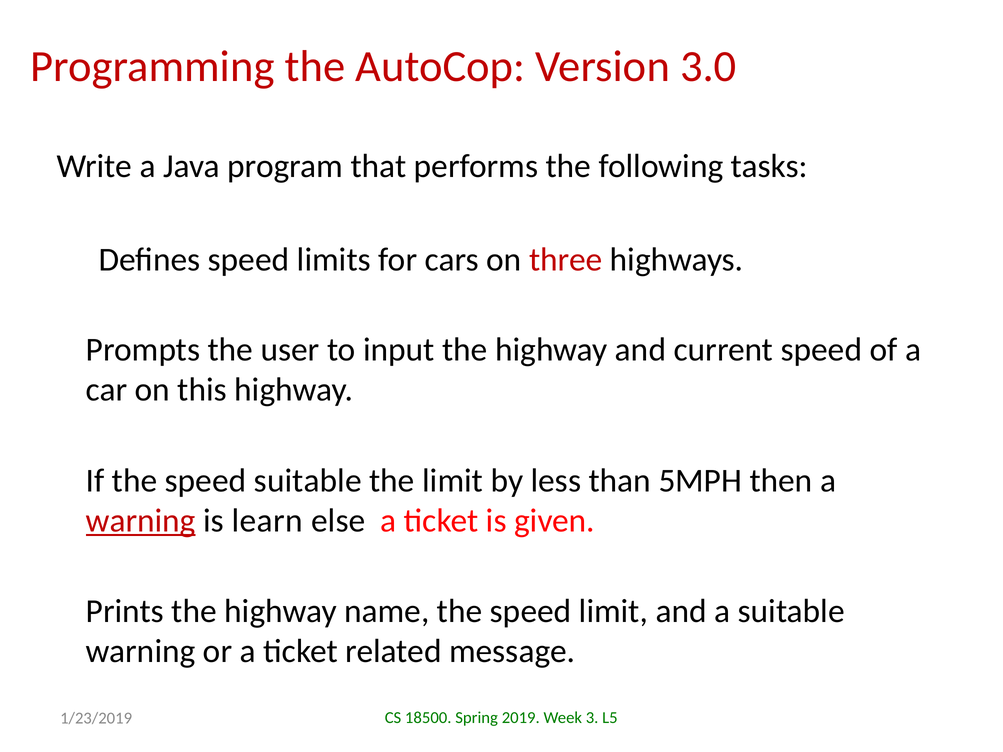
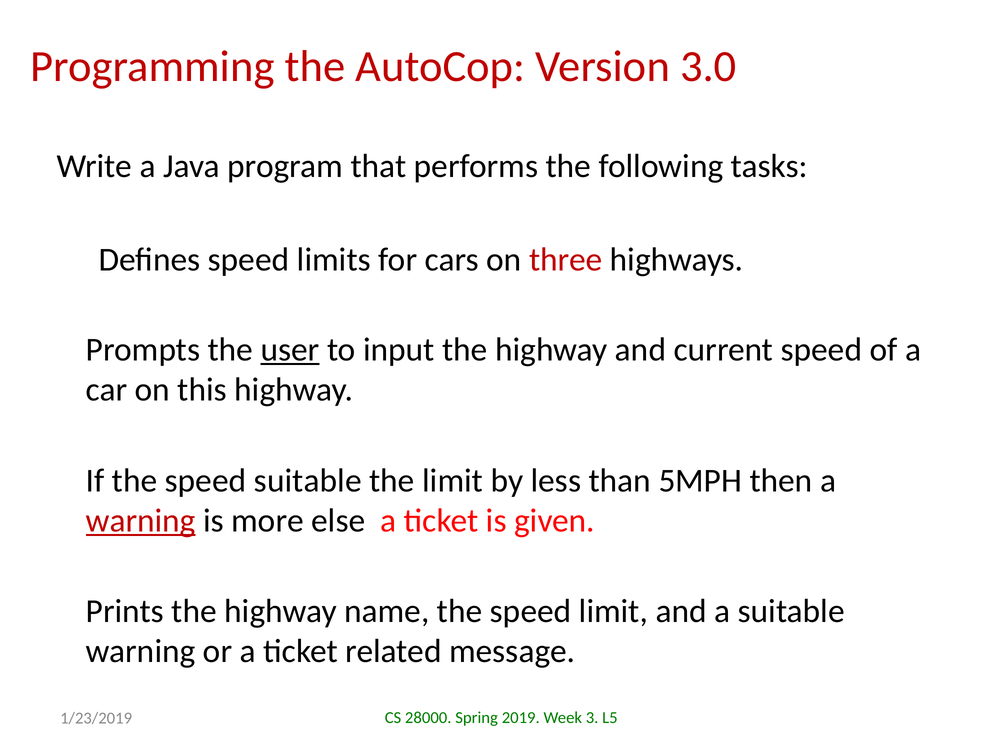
user underline: none -> present (290, 350)
learn: learn -> more (268, 521)
18500: 18500 -> 28000 (428, 718)
